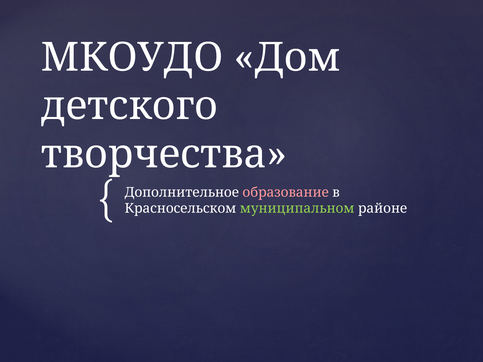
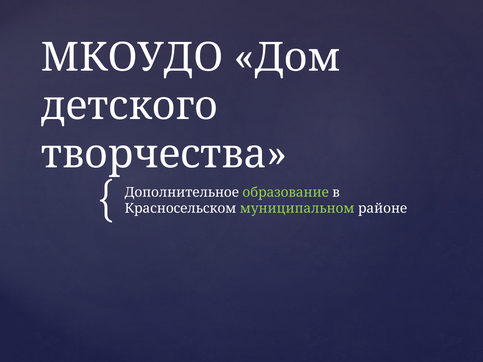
образование colour: pink -> light green (286, 193)
